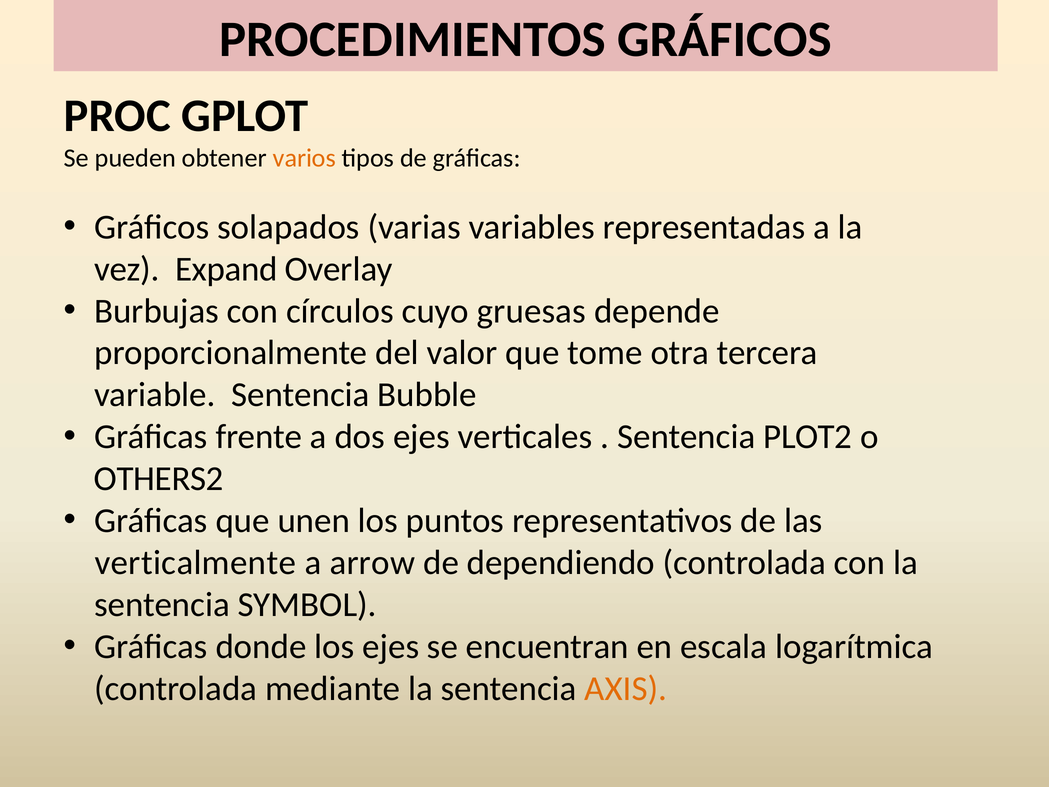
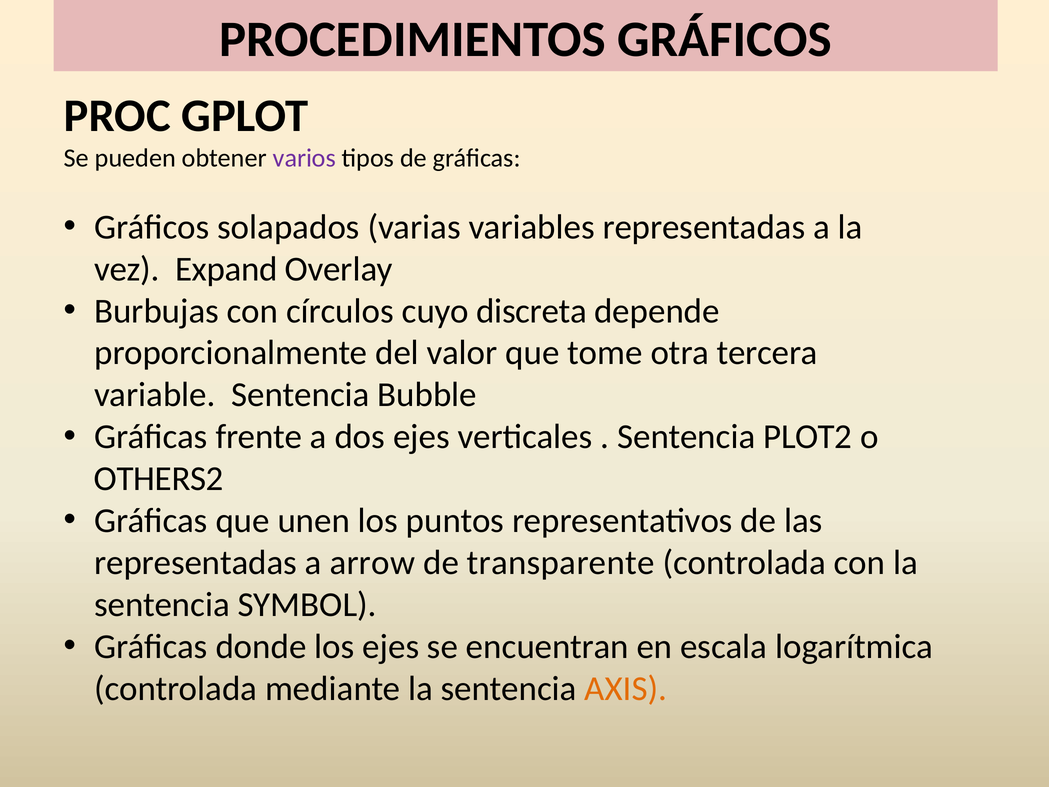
varios colour: orange -> purple (304, 158)
gruesas: gruesas -> discreta (532, 311)
verticalmente: verticalmente -> representadas (196, 563)
dependiendo: dependiendo -> transparente (561, 563)
